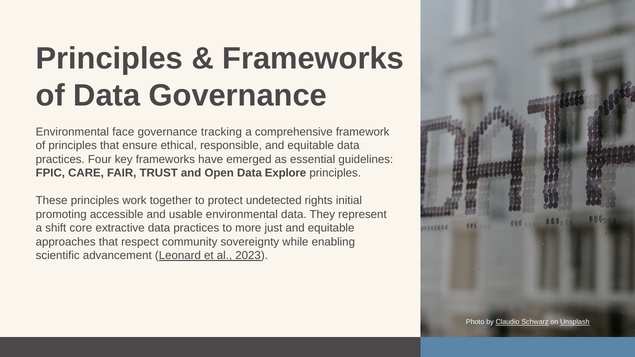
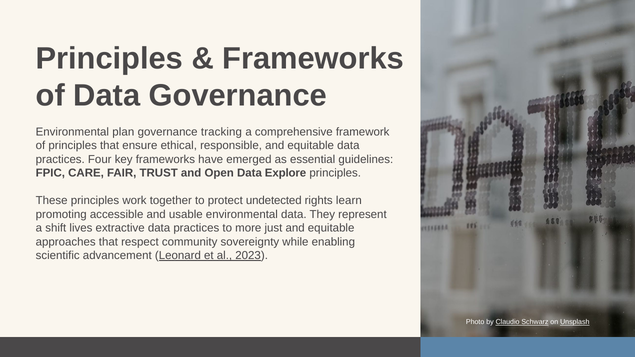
face: face -> plan (123, 132)
initial: initial -> learn (349, 201)
core: core -> lives (81, 228)
